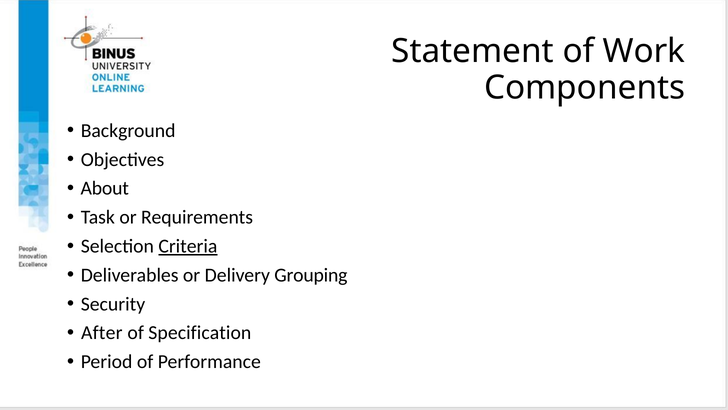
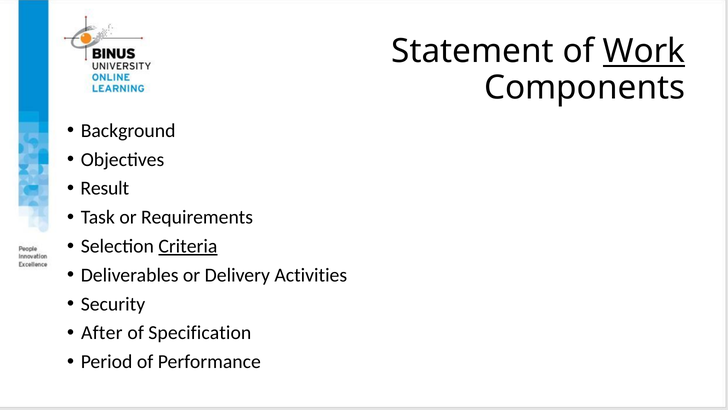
Work underline: none -> present (644, 51)
About: About -> Result (105, 188)
Grouping: Grouping -> Activities (311, 275)
